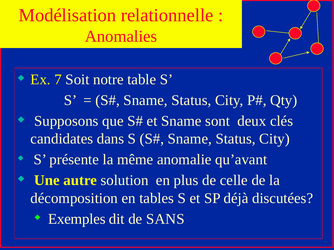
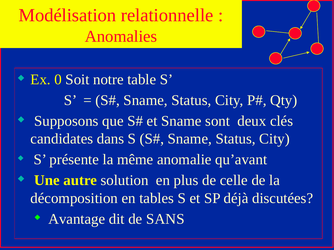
7: 7 -> 0 (58, 80)
Exemples: Exemples -> Avantage (77, 219)
